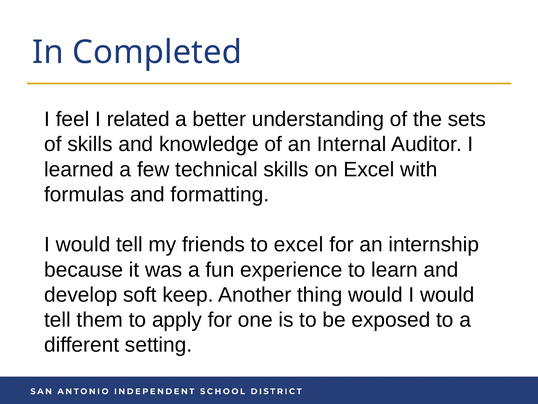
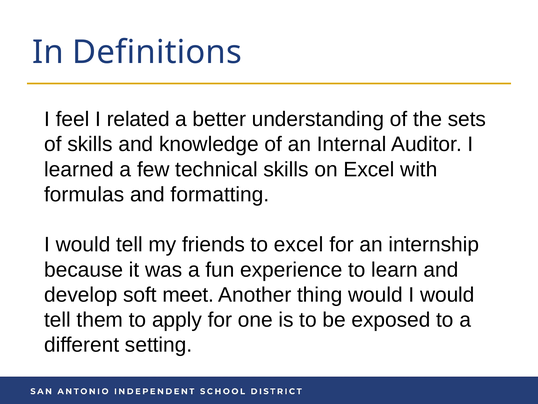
Completed: Completed -> Definitions (157, 52)
keep: keep -> meet (188, 295)
